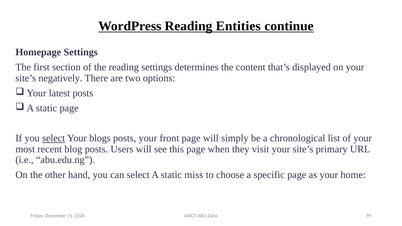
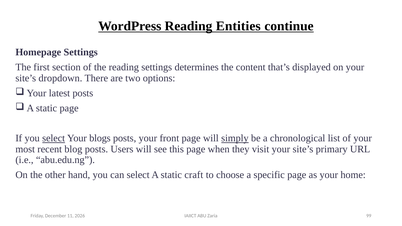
negatively: negatively -> dropdown (60, 78)
simply underline: none -> present (235, 138)
miss: miss -> craft (194, 175)
